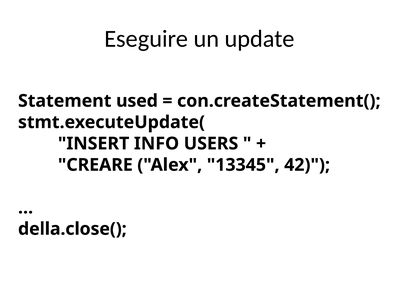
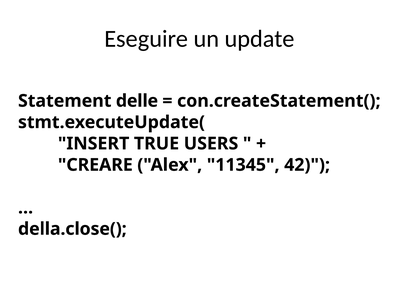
used: used -> delle (137, 101)
INFO: INFO -> TRUE (157, 143)
13345: 13345 -> 11345 (243, 164)
